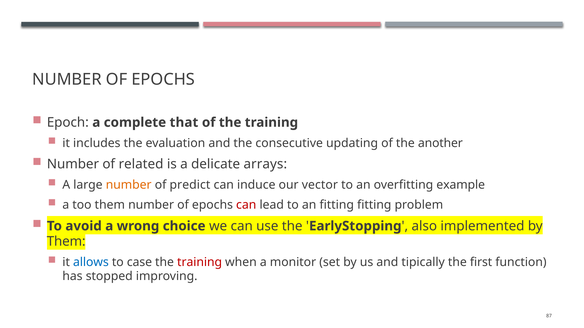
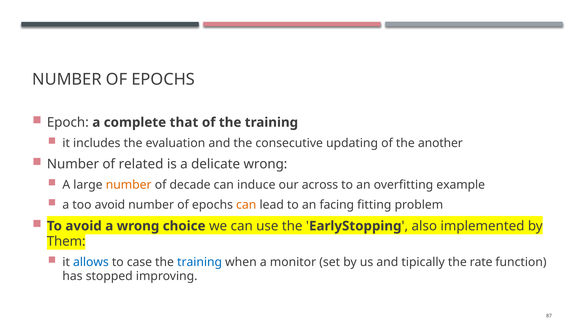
delicate arrays: arrays -> wrong (265, 164)
predict: predict -> decade (190, 185)
vector: vector -> across (320, 185)
too them: them -> avoid (110, 205)
can colour: red -> orange (246, 205)
an fitting: fitting -> facing (337, 205)
training colour: red -> blue (200, 262)
first: first -> rate (481, 262)
